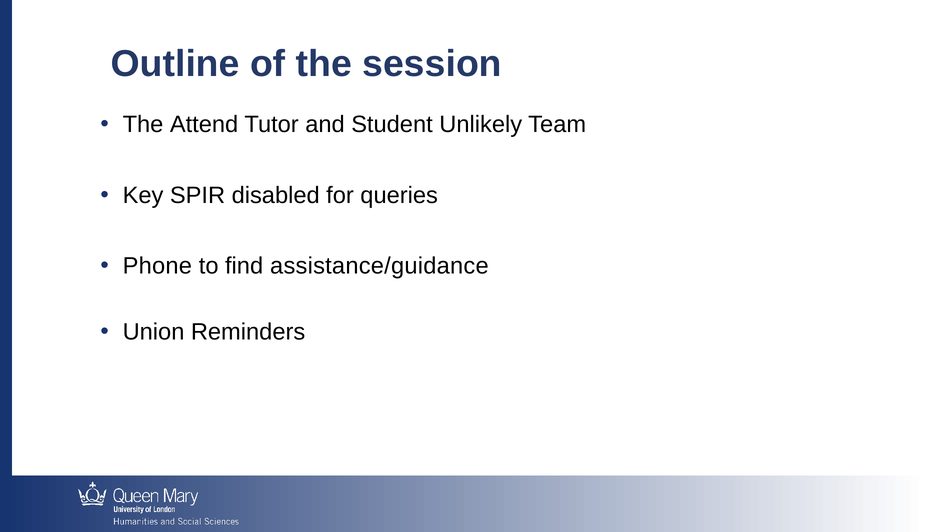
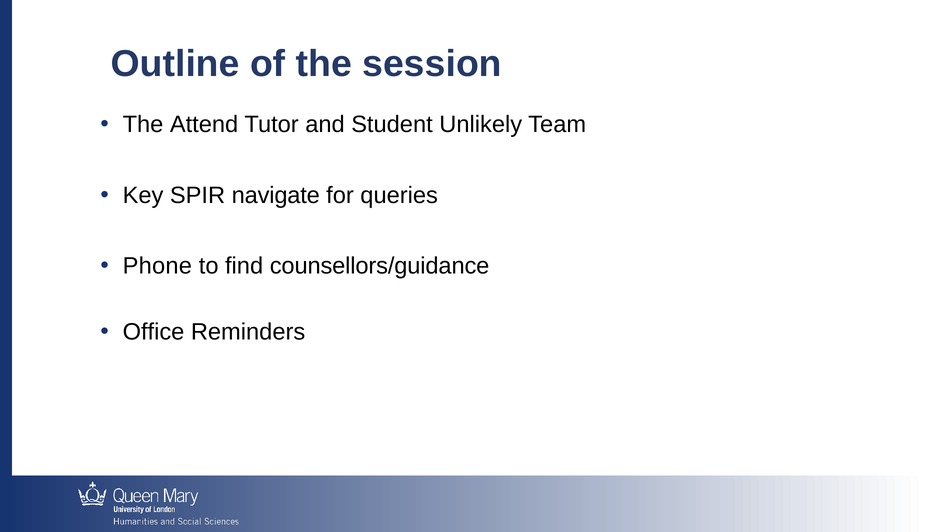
disabled: disabled -> navigate (276, 195)
assistance/guidance: assistance/guidance -> counsellors/guidance (380, 266)
Union: Union -> Office (154, 332)
